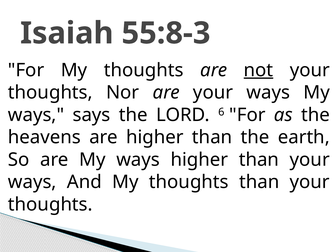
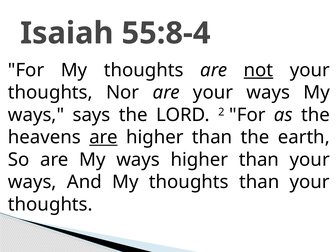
55:8-3: 55:8-3 -> 55:8-4 (166, 33)
6: 6 -> 2 (221, 112)
are underline: none -> present (104, 137)
